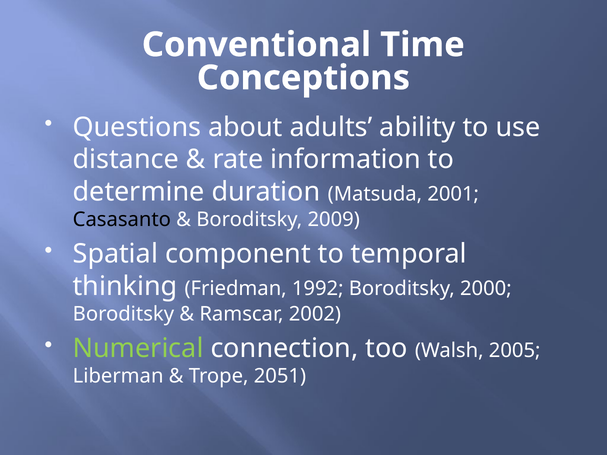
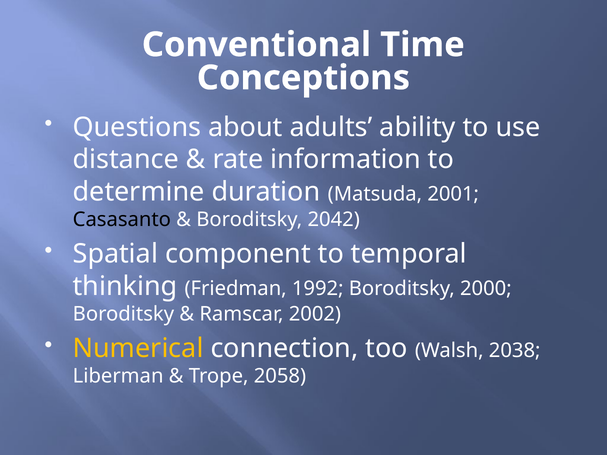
2009: 2009 -> 2042 (334, 220)
Numerical colour: light green -> yellow (138, 349)
2005: 2005 -> 2038 (515, 351)
2051: 2051 -> 2058 (280, 376)
